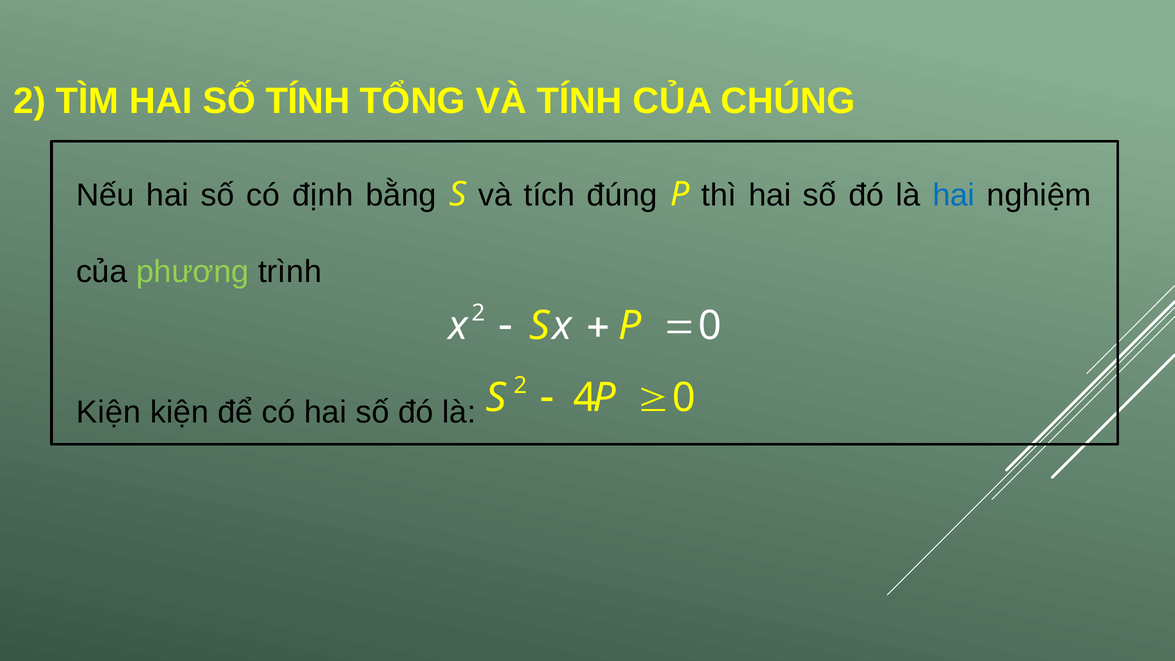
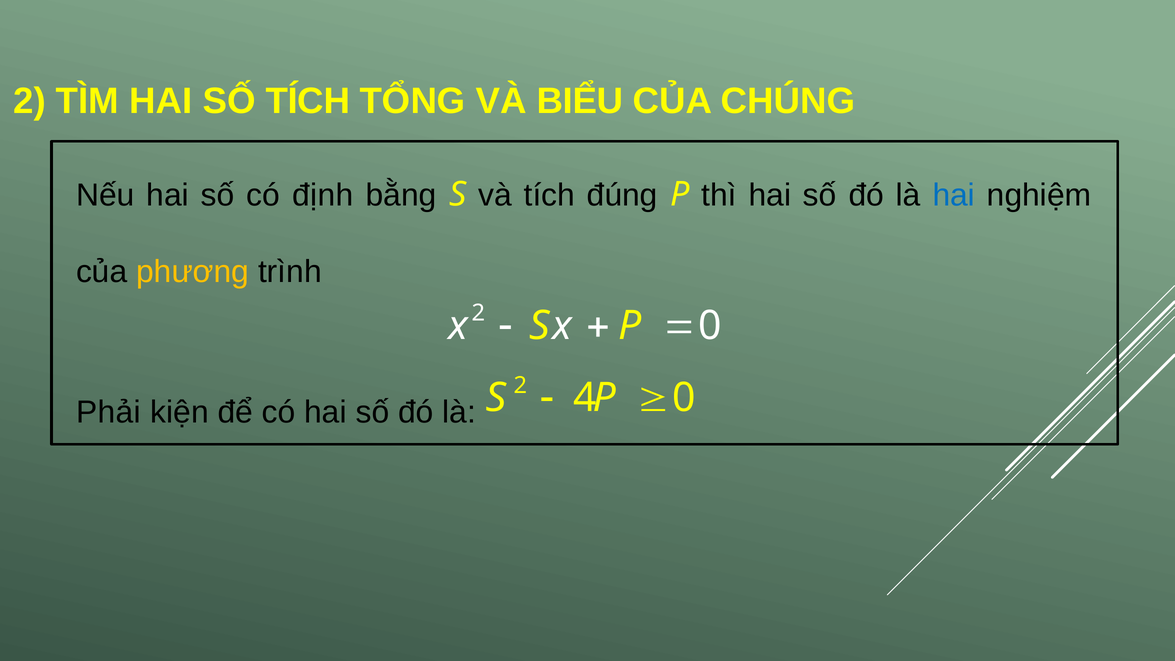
SỐ TÍNH: TÍNH -> TÍCH (308, 101)
VÀ TÍNH: TÍNH -> BIỂU (580, 101)
phương colour: light green -> yellow (193, 272)
Kiện: Kiện -> Phải (109, 412)
